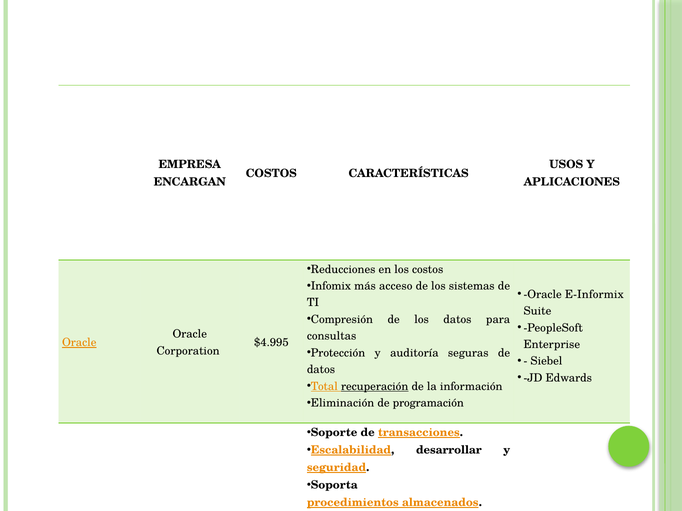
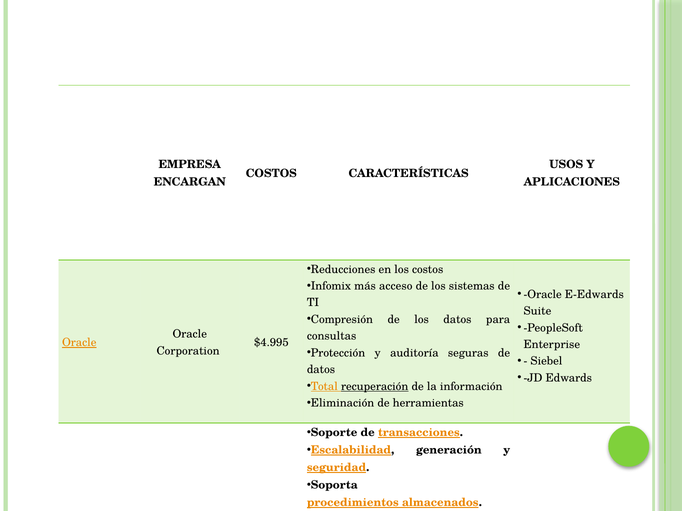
E-Informix: E-Informix -> E-Edwards (594, 295)
programación: programación -> herramientas (428, 403)
desarrollar: desarrollar -> generación (449, 451)
